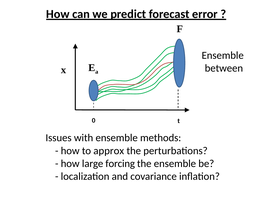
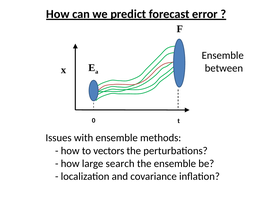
approx: approx -> vectors (109, 150)
forcing: forcing -> search (120, 163)
